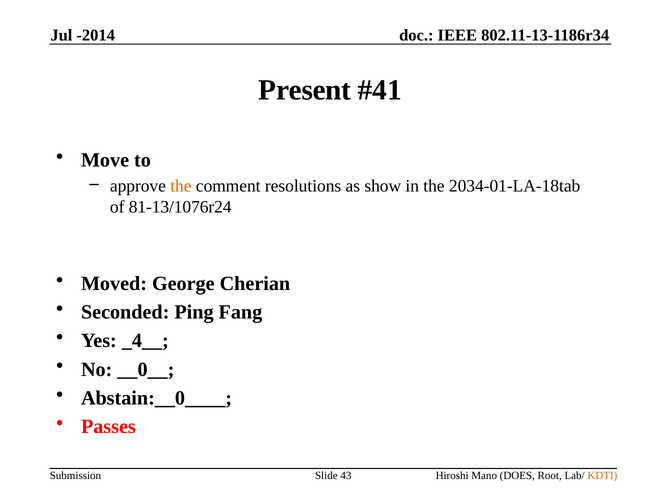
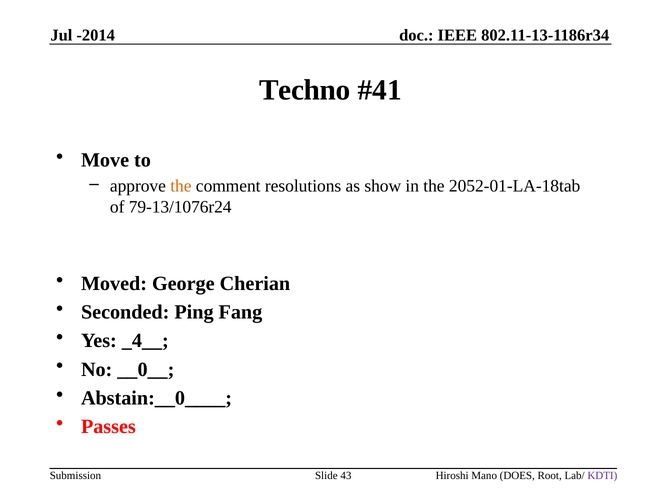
Present: Present -> Techno (305, 90)
2034-01-LA-18tab: 2034-01-LA-18tab -> 2052-01-LA-18tab (515, 186)
81-13/1076r24: 81-13/1076r24 -> 79-13/1076r24 (180, 207)
KDTI colour: orange -> purple (602, 475)
